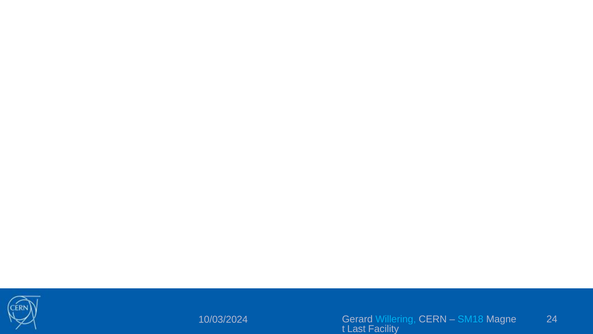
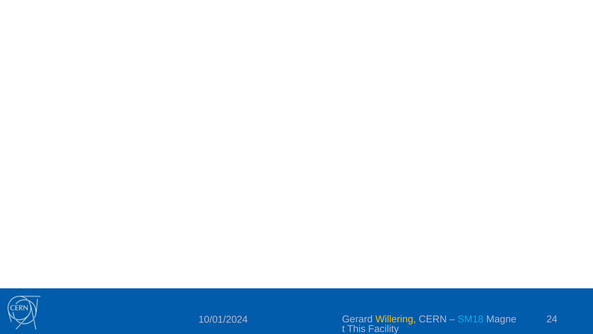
Willering colour: light blue -> yellow (396, 319)
10/03/2024: 10/03/2024 -> 10/01/2024 (223, 319)
Last: Last -> This (356, 329)
